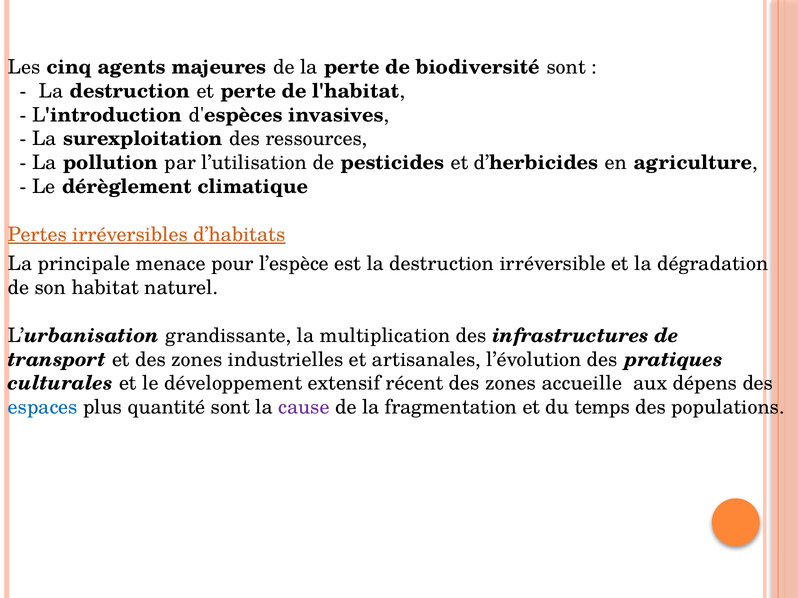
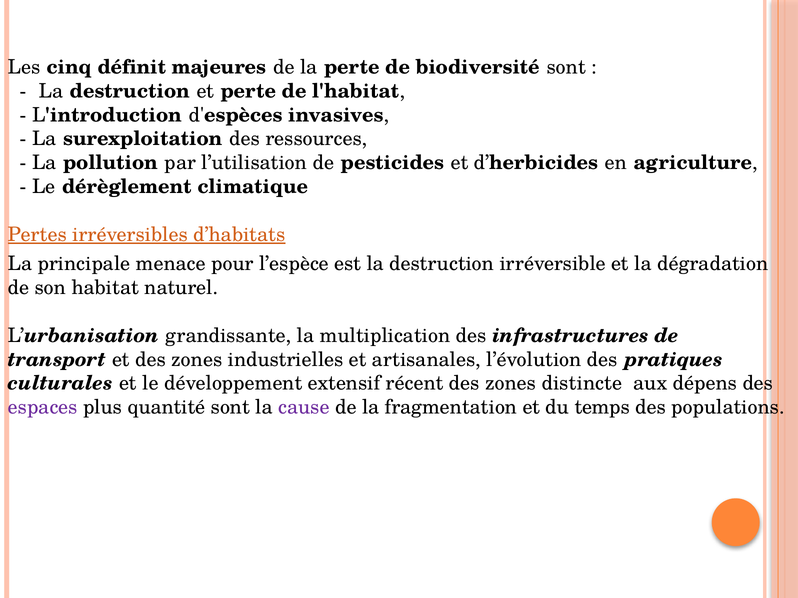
agents: agents -> définit (132, 67)
accueille: accueille -> distincte (582, 384)
espaces colour: blue -> purple (43, 408)
